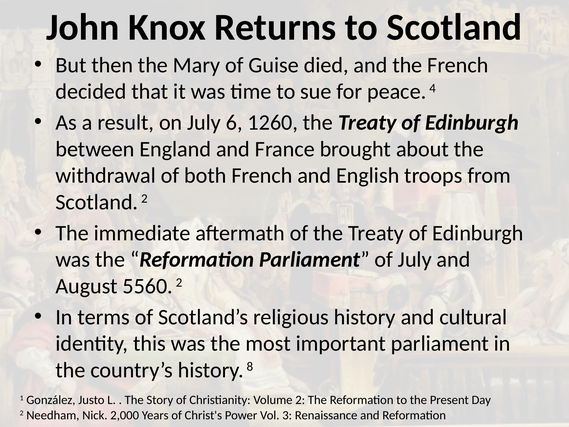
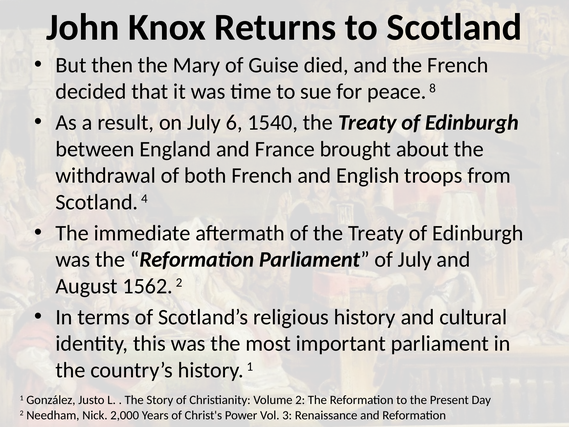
4: 4 -> 8 (433, 88)
1260: 1260 -> 1540 (273, 122)
Scotland 2: 2 -> 4 (144, 199)
5560: 5560 -> 1562 (148, 286)
history 8: 8 -> 1 (250, 366)
